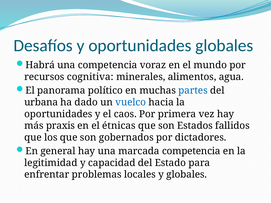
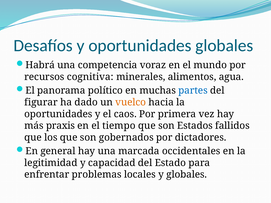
urbana: urbana -> figurar (41, 102)
vuelco colour: blue -> orange (131, 102)
étnicas: étnicas -> tiempo (119, 126)
marcada competencia: competencia -> occidentales (191, 151)
